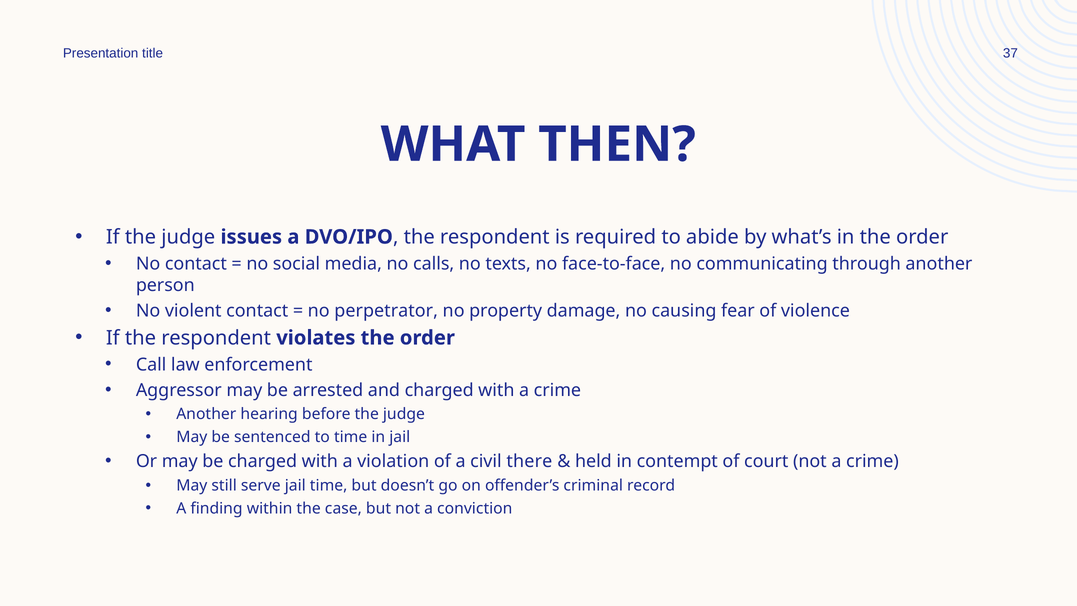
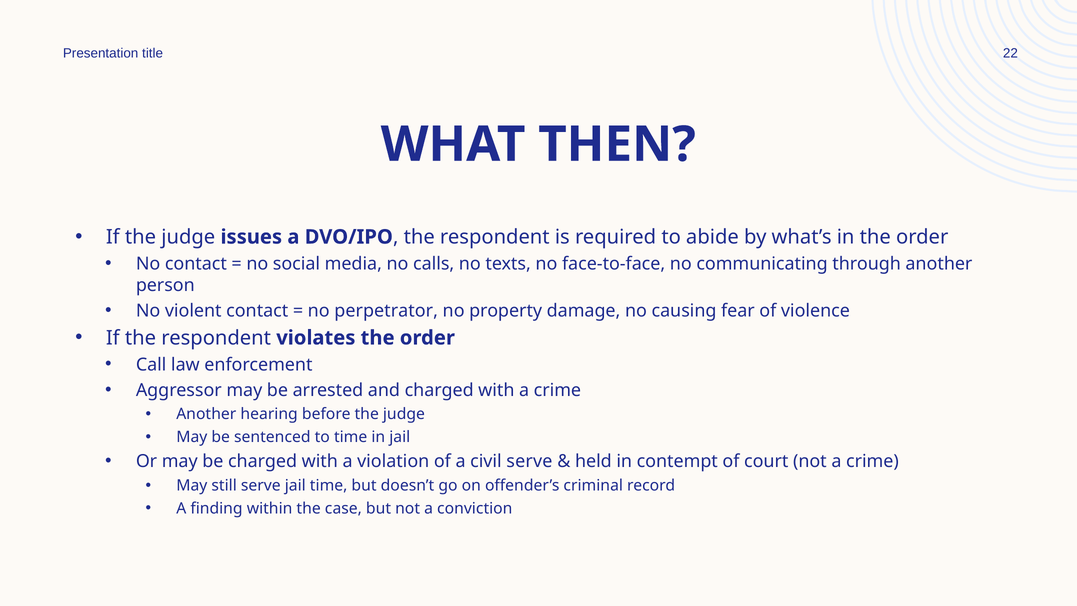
37: 37 -> 22 (1010, 53)
civil there: there -> serve (529, 461)
